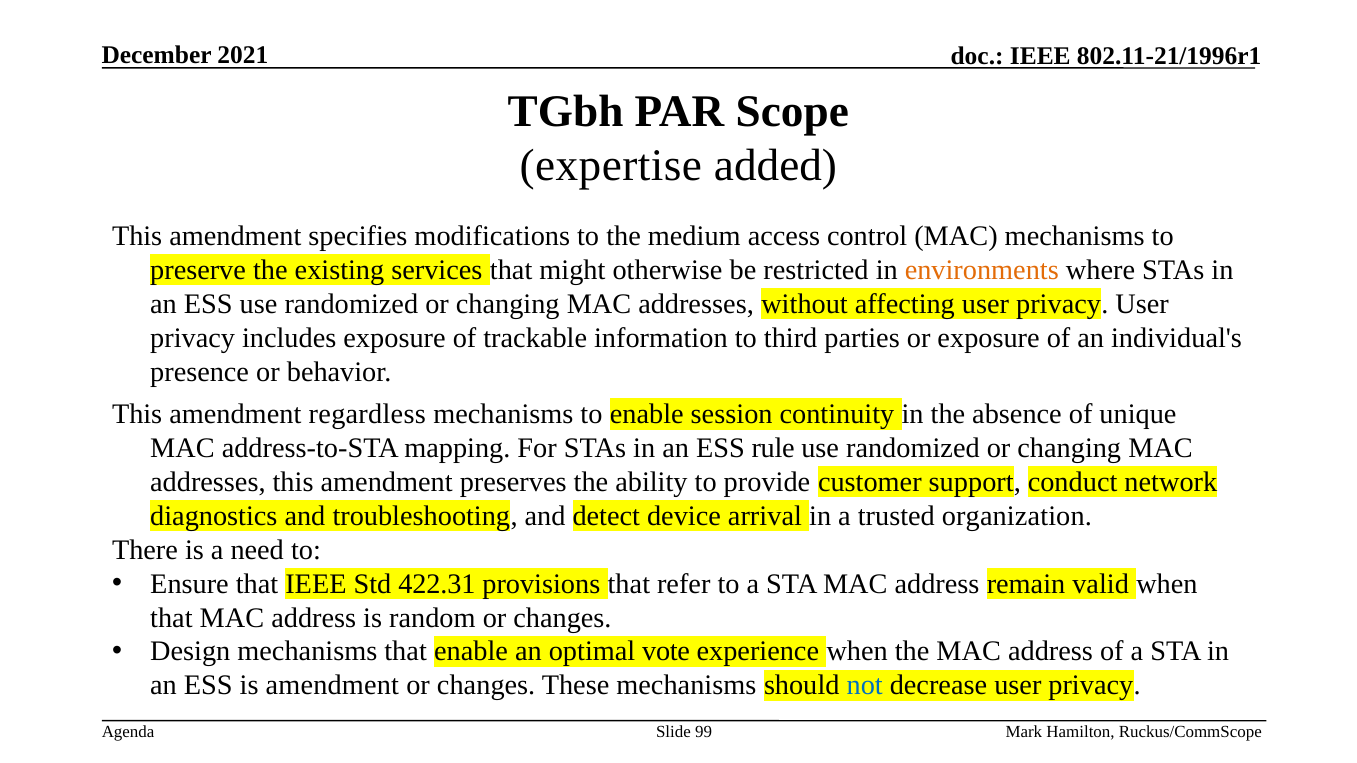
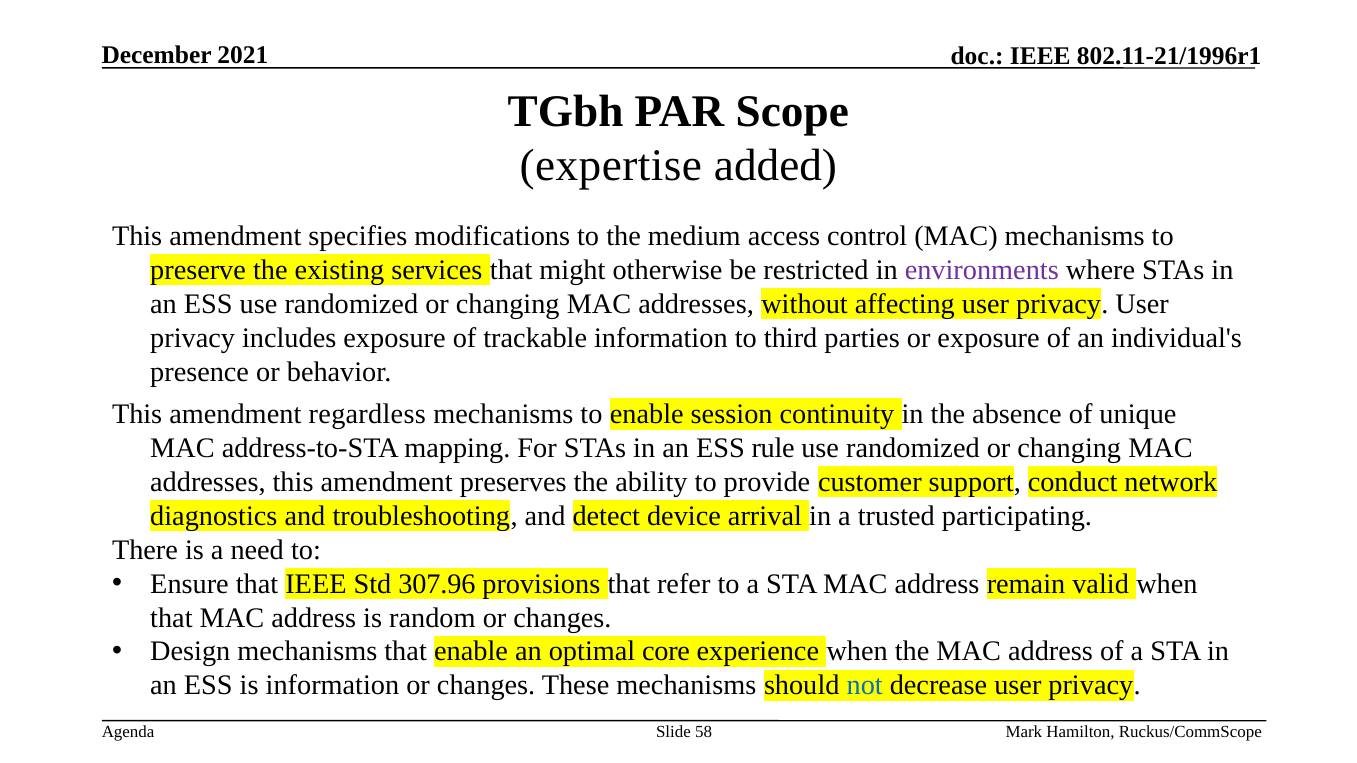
environments colour: orange -> purple (982, 270)
organization: organization -> participating (1017, 516)
422.31: 422.31 -> 307.96 (437, 584)
vote: vote -> core (666, 652)
is amendment: amendment -> information (332, 686)
99: 99 -> 58 (704, 732)
